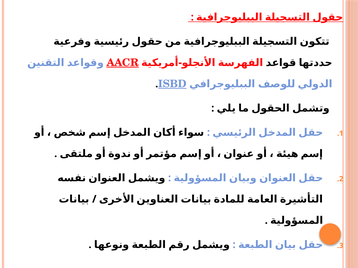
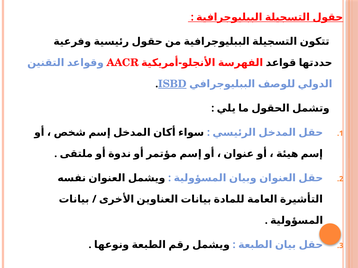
AACR underline: present -> none (123, 63)
